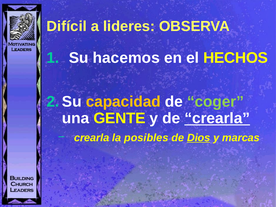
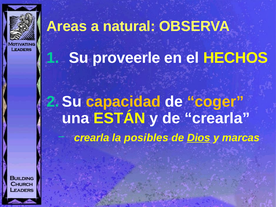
Difícil: Difícil -> Areas (67, 26)
lideres: lideres -> natural (129, 26)
hacemos: hacemos -> proveerle (126, 58)
coger colour: light green -> yellow (216, 102)
GENTE: GENTE -> ESTÁN (119, 118)
crearla underline: present -> none (217, 118)
